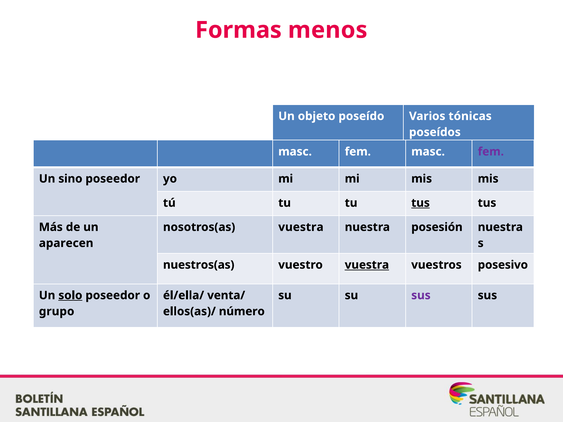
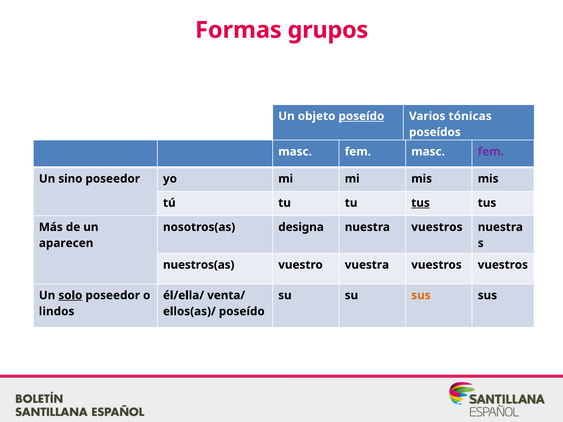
menos: menos -> grupos (328, 30)
poseído underline: none -> present (361, 116)
nosotros(as vuestra: vuestra -> designa (301, 227)
nuestra posesión: posesión -> vuestros (437, 227)
vuestra underline: present -> none (367, 265)
vuestros posesivo: posesivo -> vuestros (503, 265)
sus colour: purple -> orange (421, 296)
grupo: grupo -> lindos (57, 312)
ellos(as)/ número: número -> poseído (242, 312)
